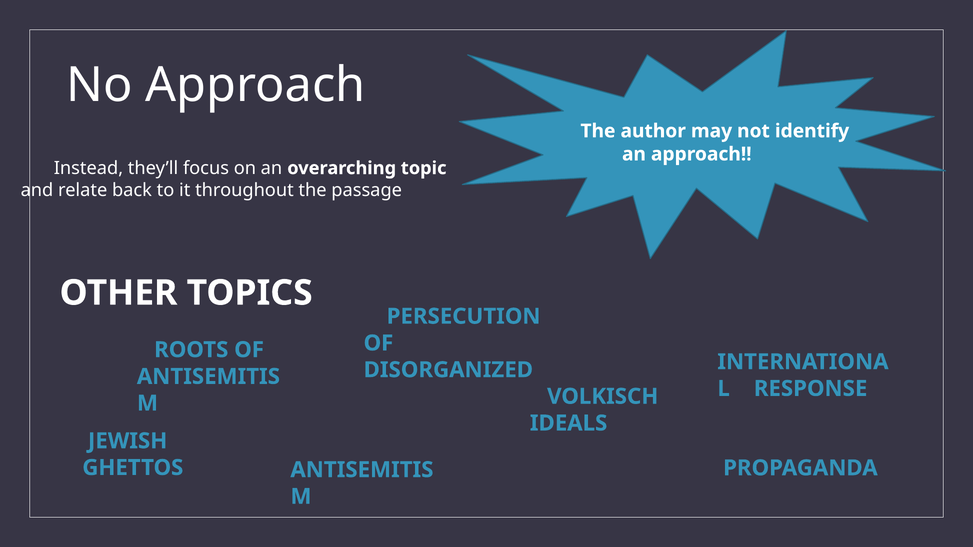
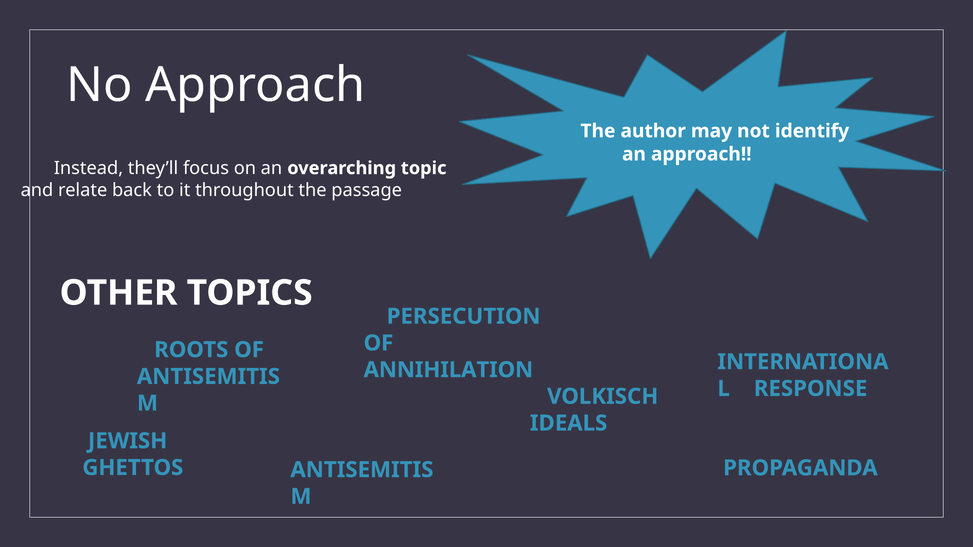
DISORGANIZED: DISORGANIZED -> ANNIHILATION (448, 370)
